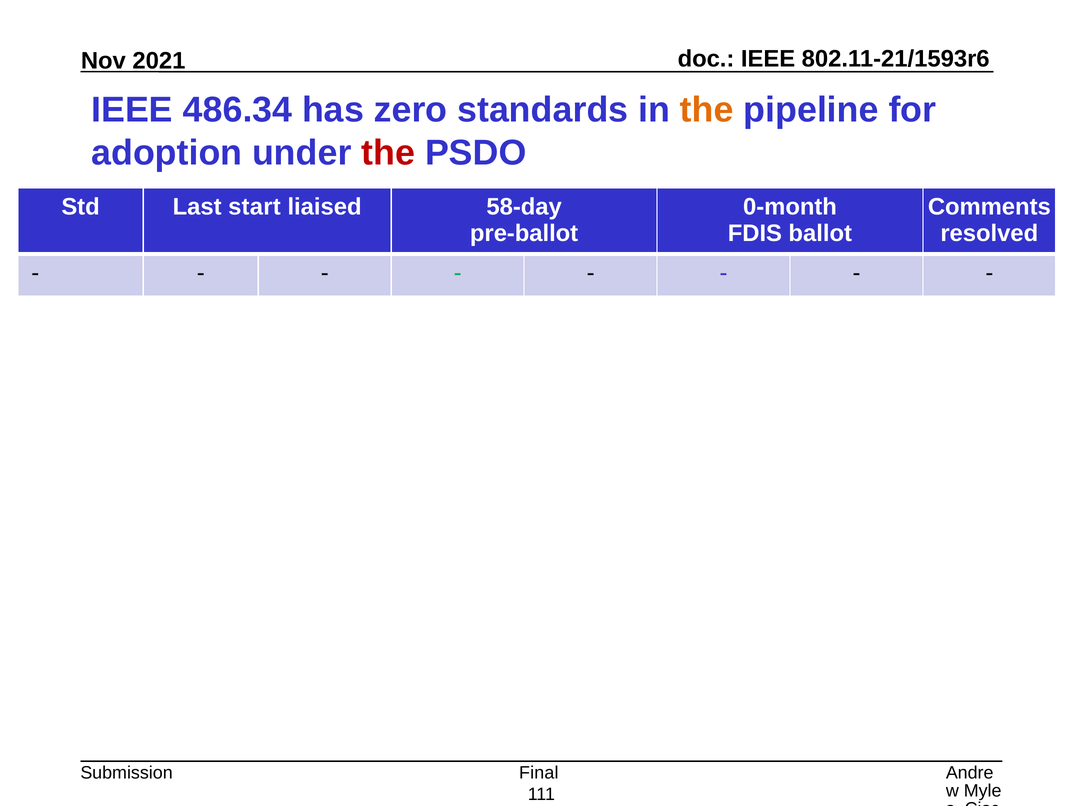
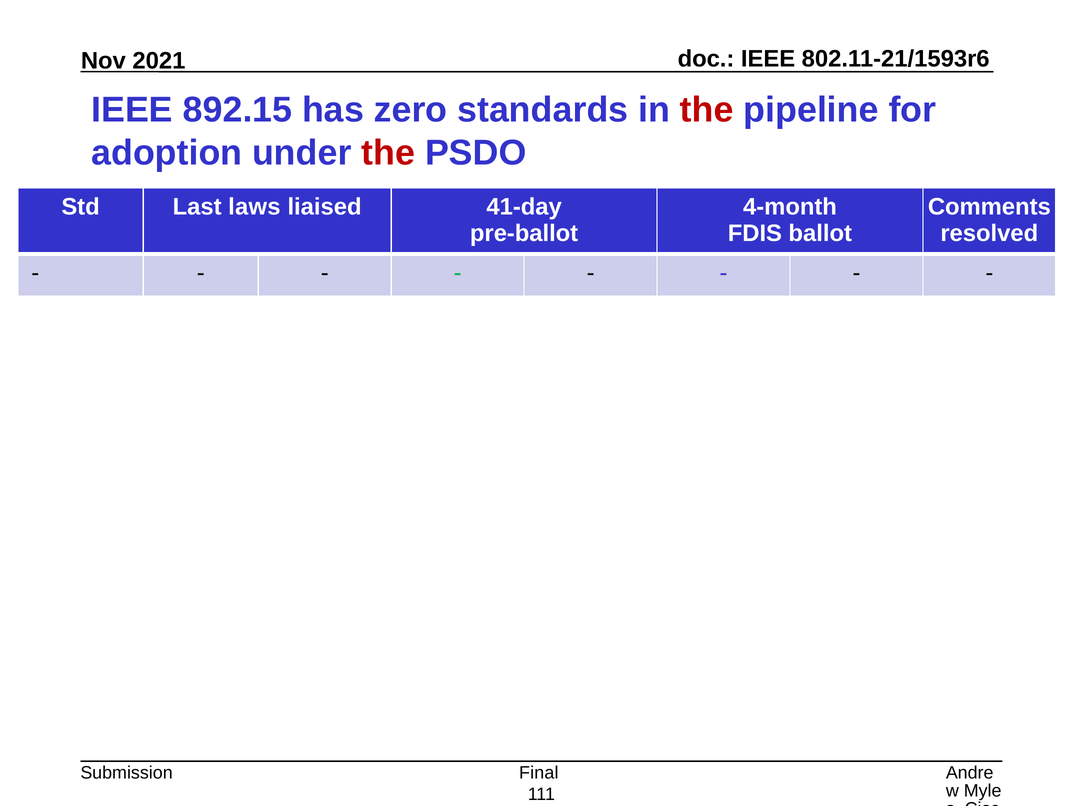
486.34: 486.34 -> 892.15 (238, 110)
the colour: orange -> red (707, 110)
start: start -> laws (254, 207)
58-day: 58-day -> 41-day (524, 207)
0-month: 0-month -> 4-month (790, 207)
